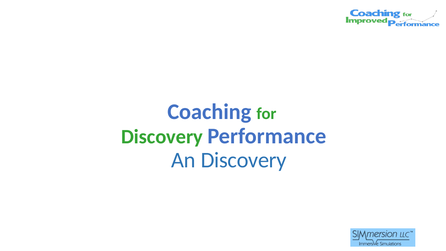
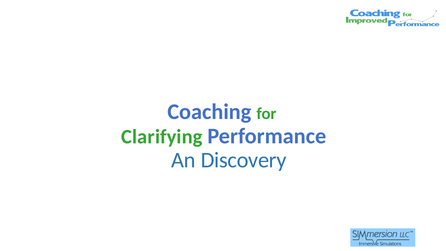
Discovery: Discovery -> Clarifying (162, 137)
